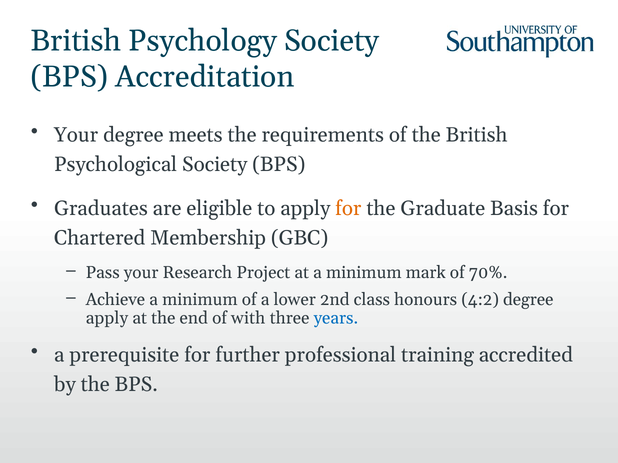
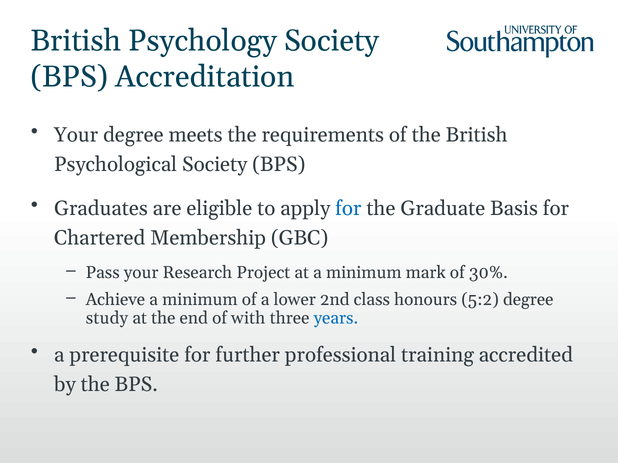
for colour: orange -> blue (348, 209)
70%: 70% -> 30% (488, 273)
4:2: 4:2 -> 5:2 (480, 300)
apply: apply -> study (107, 318)
